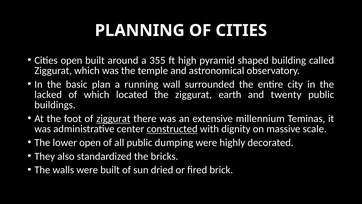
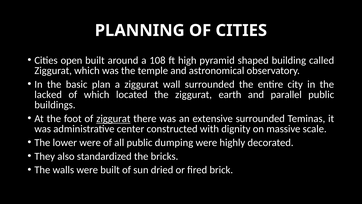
355: 355 -> 108 (157, 60)
a running: running -> ziggurat (141, 84)
twenty: twenty -> parallel (286, 94)
extensive millennium: millennium -> surrounded (260, 118)
constructed underline: present -> none (172, 129)
lower open: open -> were (90, 142)
